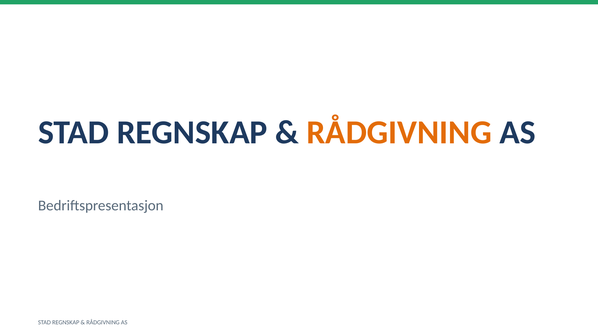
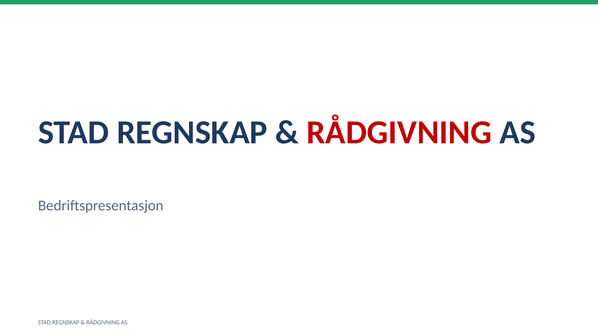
RÅDGIVNING colour: orange -> red (399, 133)
